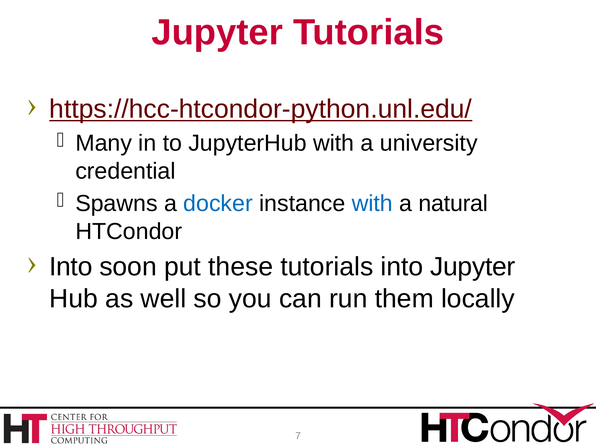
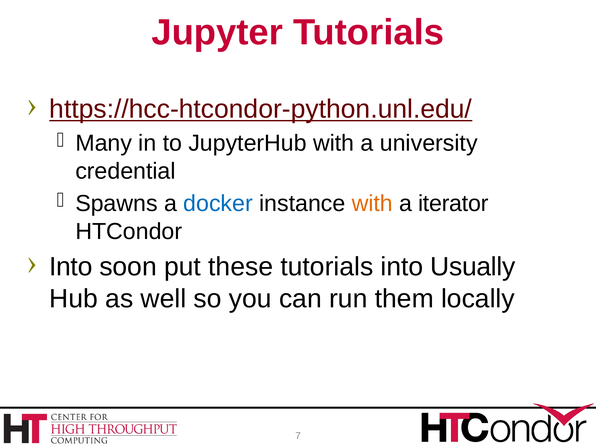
with colour: blue -> orange (372, 204)
natural: natural -> iterator (453, 204)
into Jupyter: Jupyter -> Usually (473, 267)
